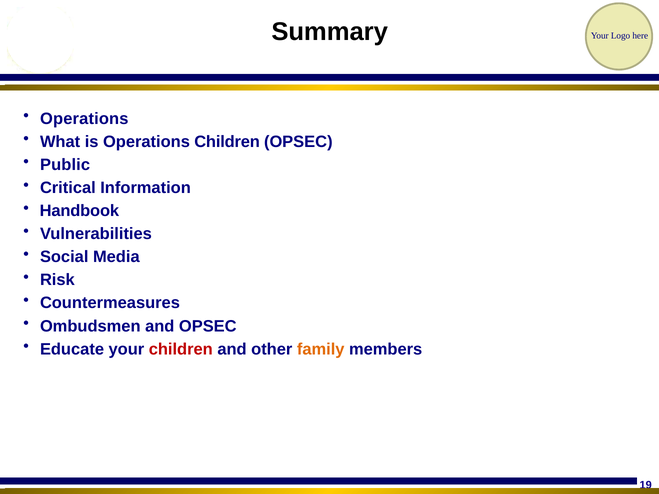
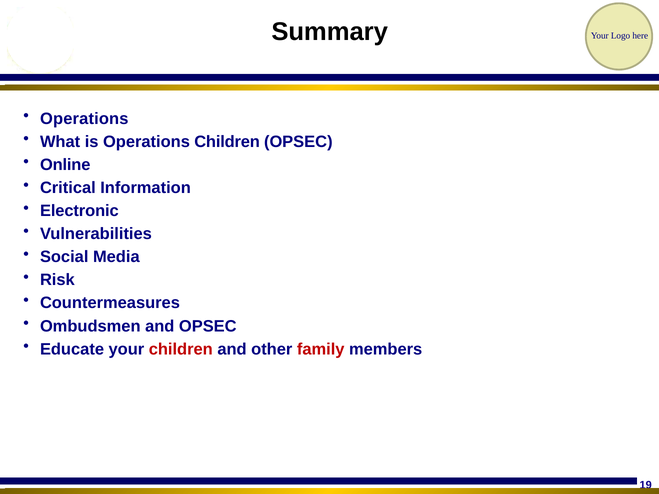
Public: Public -> Online (65, 165)
Handbook: Handbook -> Electronic (79, 211)
family colour: orange -> red (321, 349)
